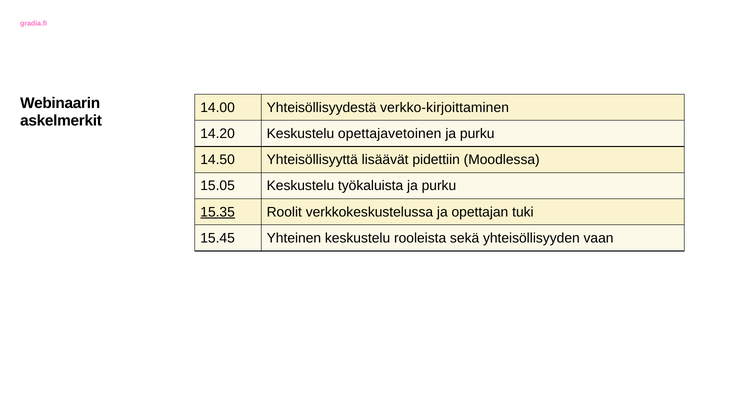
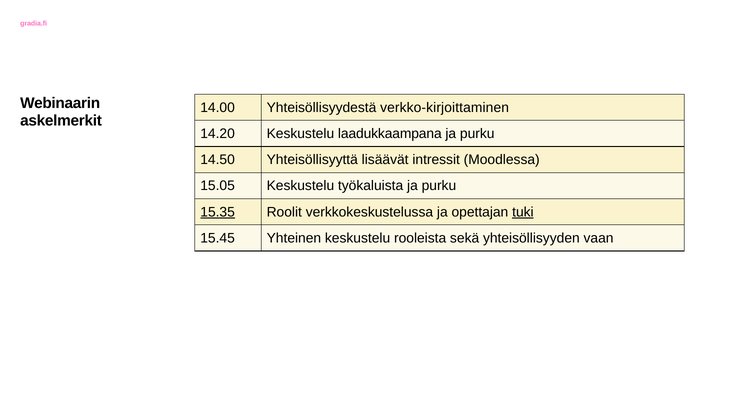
opettajavetoinen: opettajavetoinen -> laadukkaampana (390, 133)
pidettiin: pidettiin -> intressit (436, 160)
tuki underline: none -> present (523, 212)
